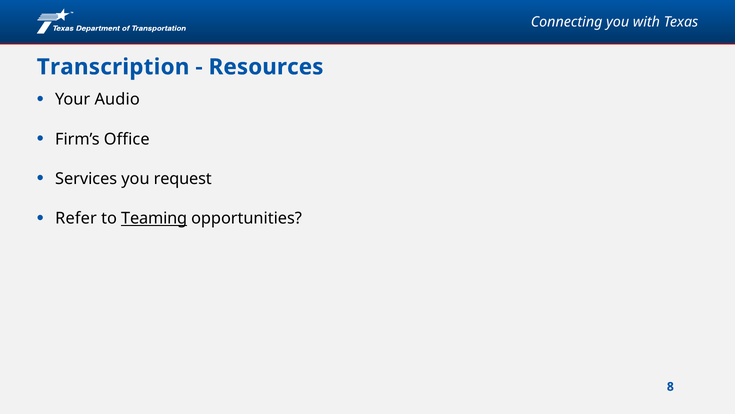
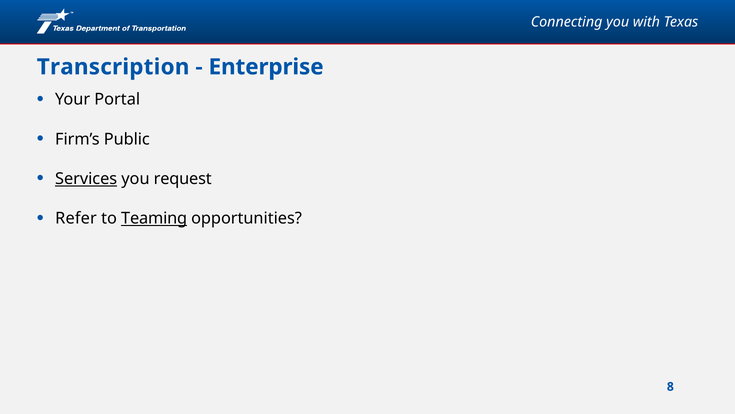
Resources: Resources -> Enterprise (266, 67)
Audio: Audio -> Portal (117, 100)
Office: Office -> Public (127, 139)
Services underline: none -> present (86, 179)
